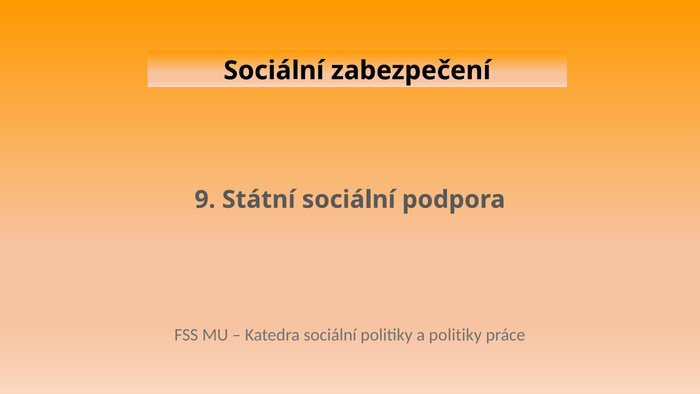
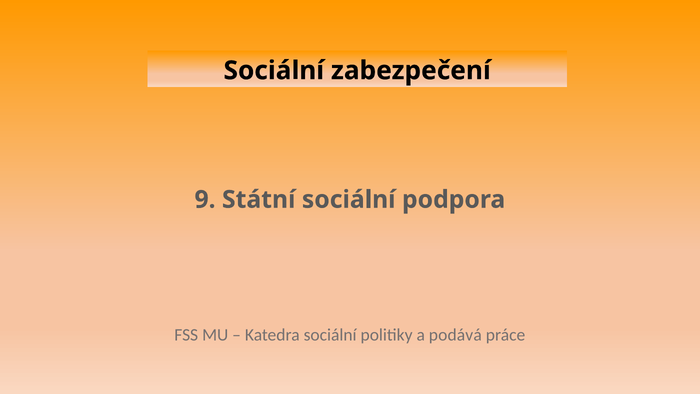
a politiky: politiky -> podává (455, 335)
